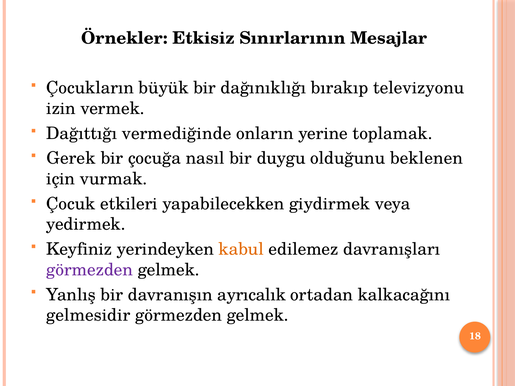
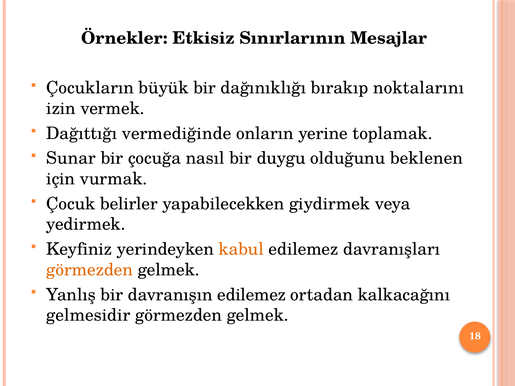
televizyonu: televizyonu -> noktalarını (419, 88)
Gerek: Gerek -> Sunar (71, 158)
etkileri: etkileri -> belirler (129, 204)
görmezden colour: purple -> orange (90, 270)
davranışın ayrıcalık: ayrıcalık -> edilemez (252, 295)
